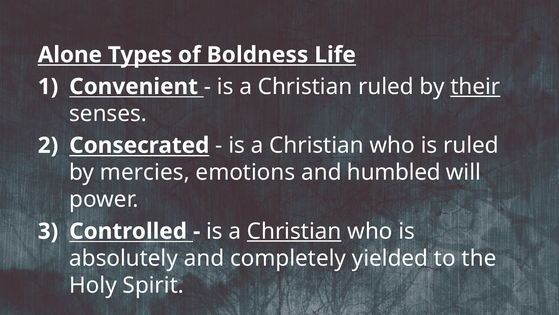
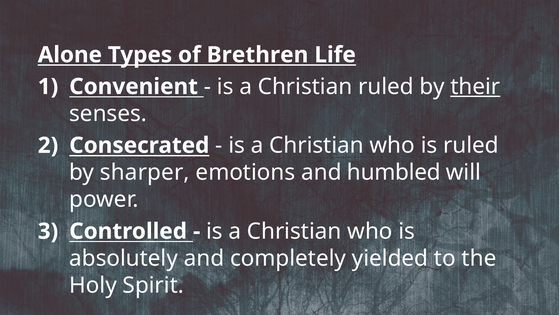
Boldness: Boldness -> Brethren (257, 55)
mercies: mercies -> sharper (145, 172)
Christian underline: present -> none (294, 231)
